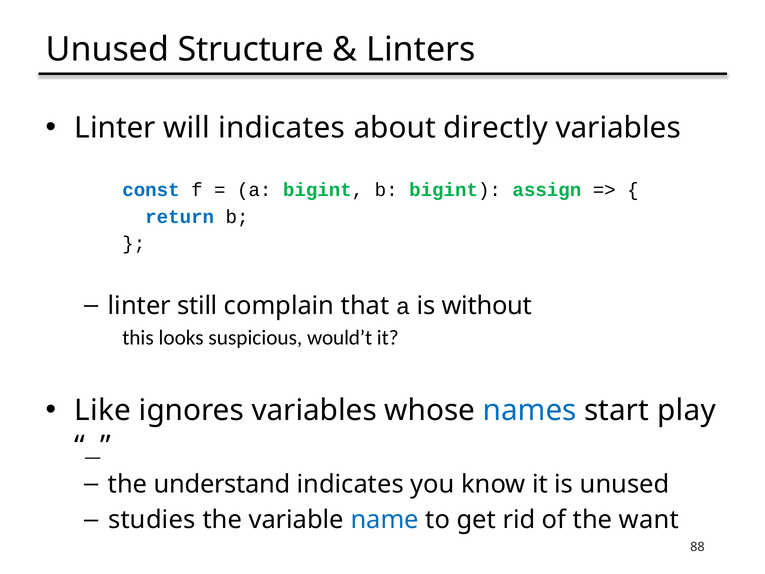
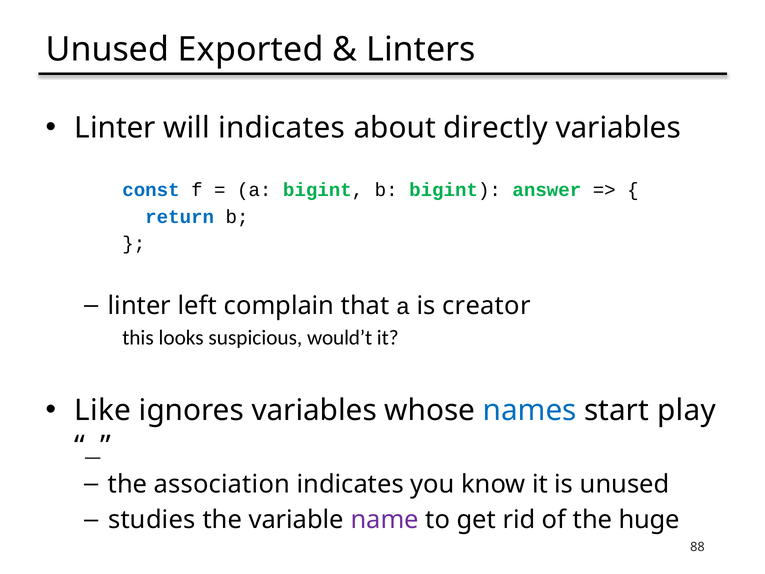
Structure: Structure -> Exported (251, 50)
assign: assign -> answer (547, 190)
still: still -> left (197, 306)
without: without -> creator (487, 306)
understand: understand -> association (222, 484)
name colour: blue -> purple (385, 520)
want: want -> huge (649, 520)
